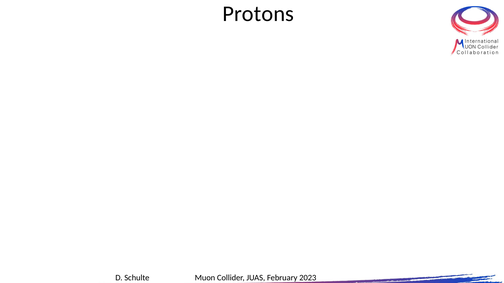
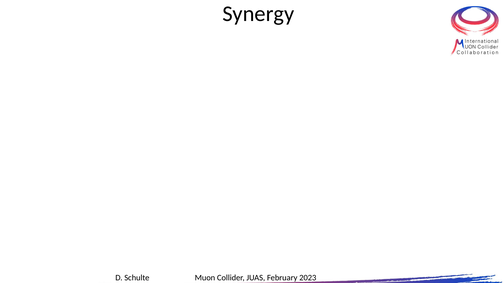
Protons: Protons -> Synergy (258, 14)
